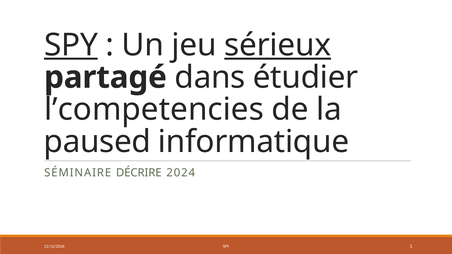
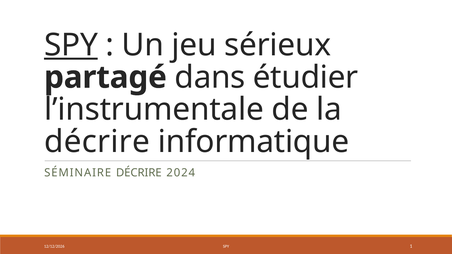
sérieux underline: present -> none (278, 45)
l’competencies: l’competencies -> l’instrumentale (154, 110)
paused: paused -> décrire (97, 142)
